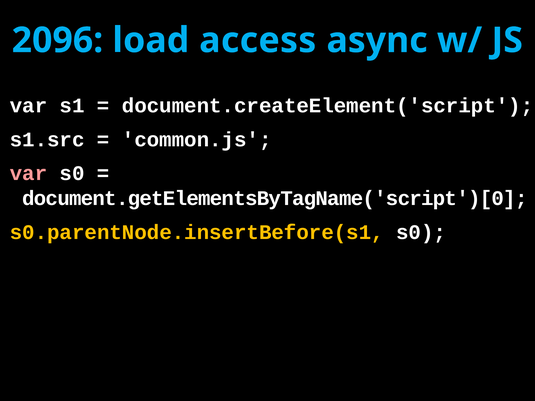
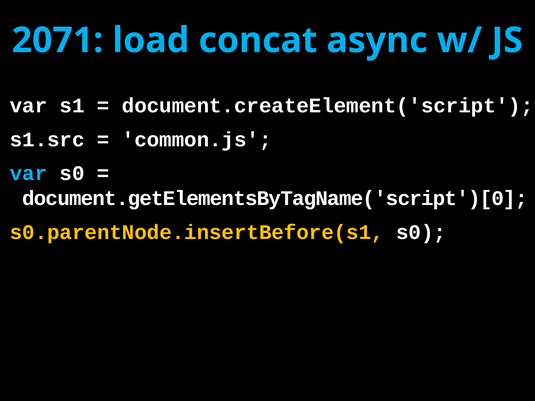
2096: 2096 -> 2071 (57, 40)
access: access -> concat (258, 40)
var colour: pink -> light blue (29, 174)
